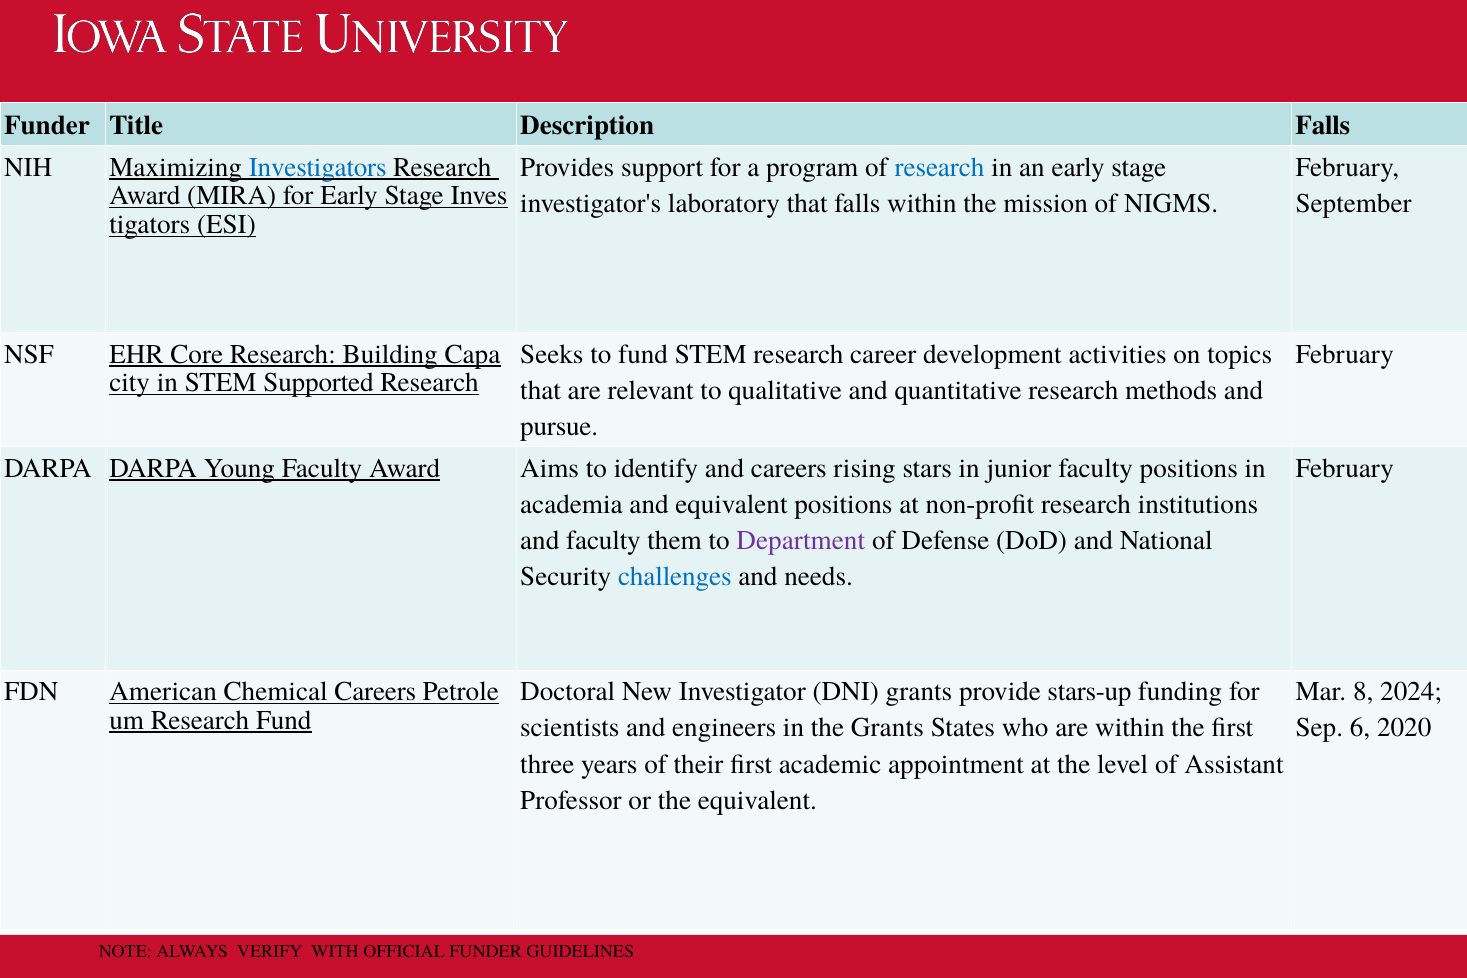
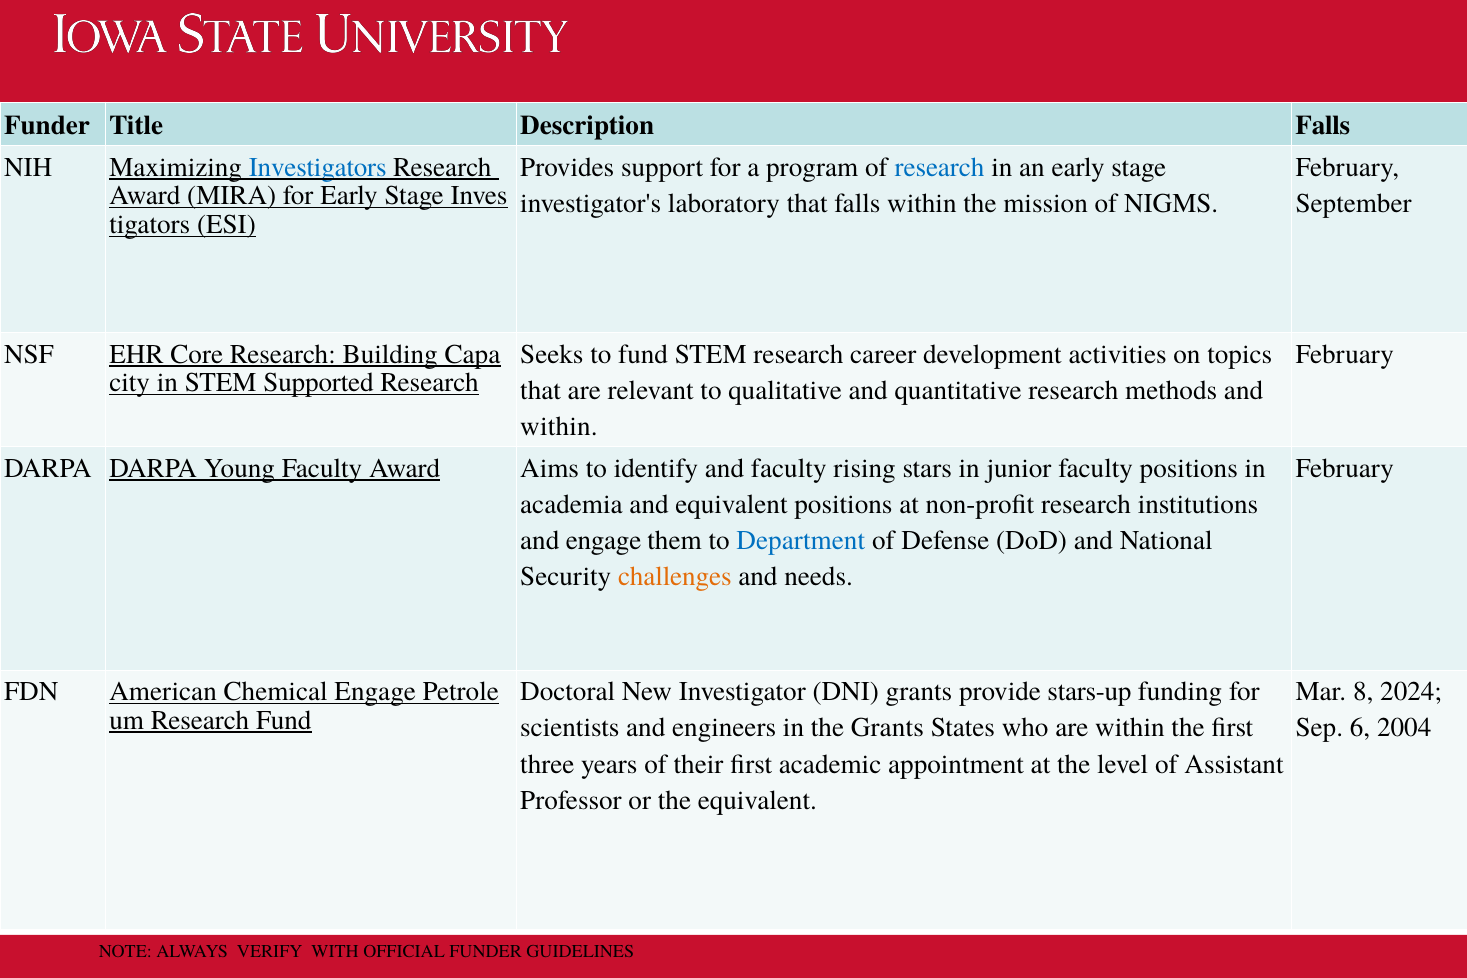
pursue: pursue -> within (559, 427)
and careers: careers -> faculty (789, 468)
and faculty: faculty -> engage (604, 541)
Department colour: purple -> blue (801, 541)
challenges colour: blue -> orange (675, 577)
Chemical Careers: Careers -> Engage (375, 692)
2020: 2020 -> 2004 (1404, 728)
